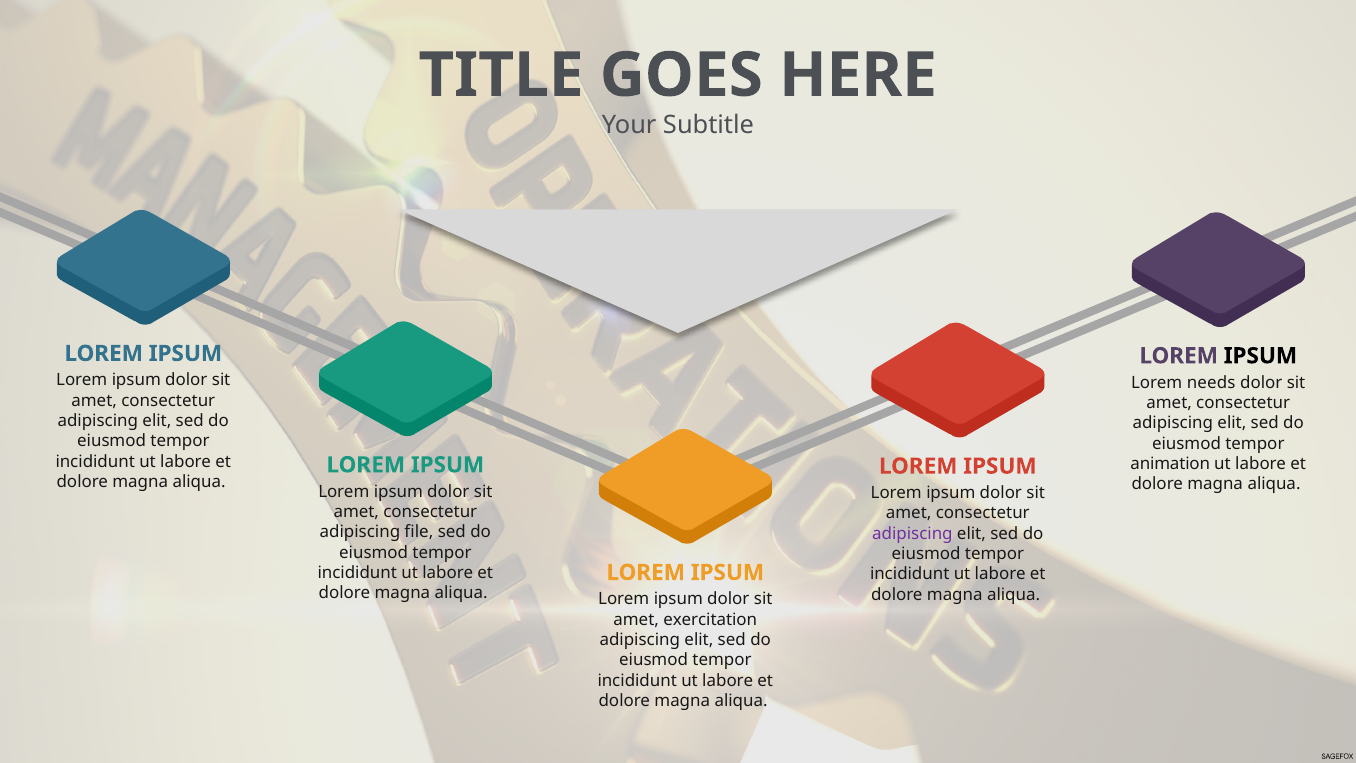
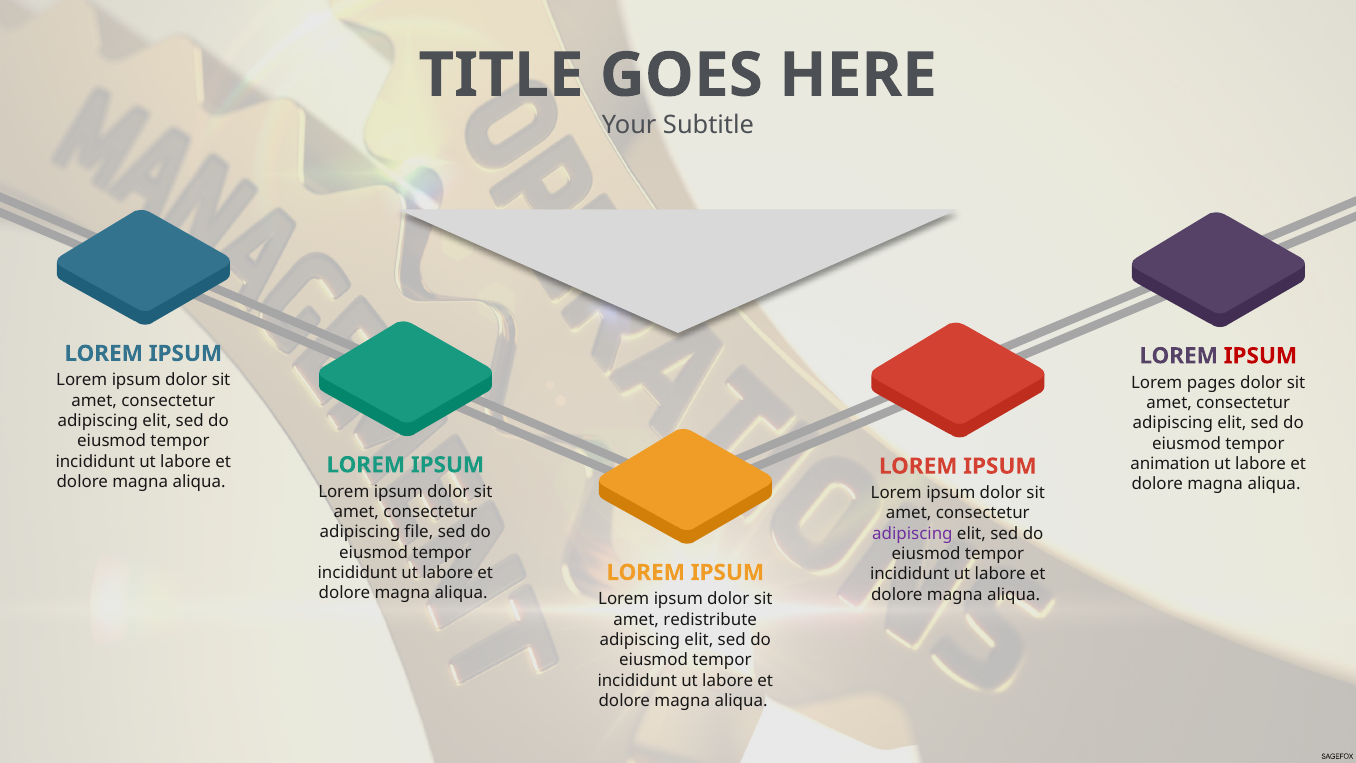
IPSUM colour: black -> red (1260, 356)
needs: needs -> pages (1211, 383)
exercitation: exercitation -> redistribute (710, 619)
